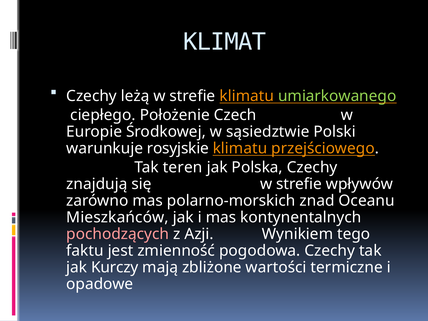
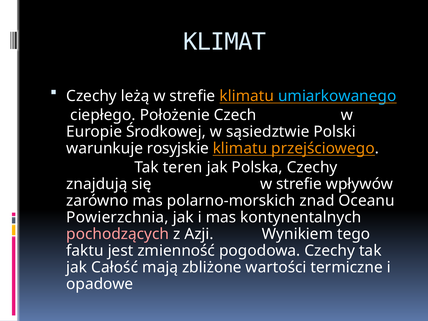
umiarkowanego colour: light green -> light blue (337, 96)
Mieszkańców: Mieszkańców -> Powierzchnia (117, 217)
Kurczy: Kurczy -> Całość (115, 267)
